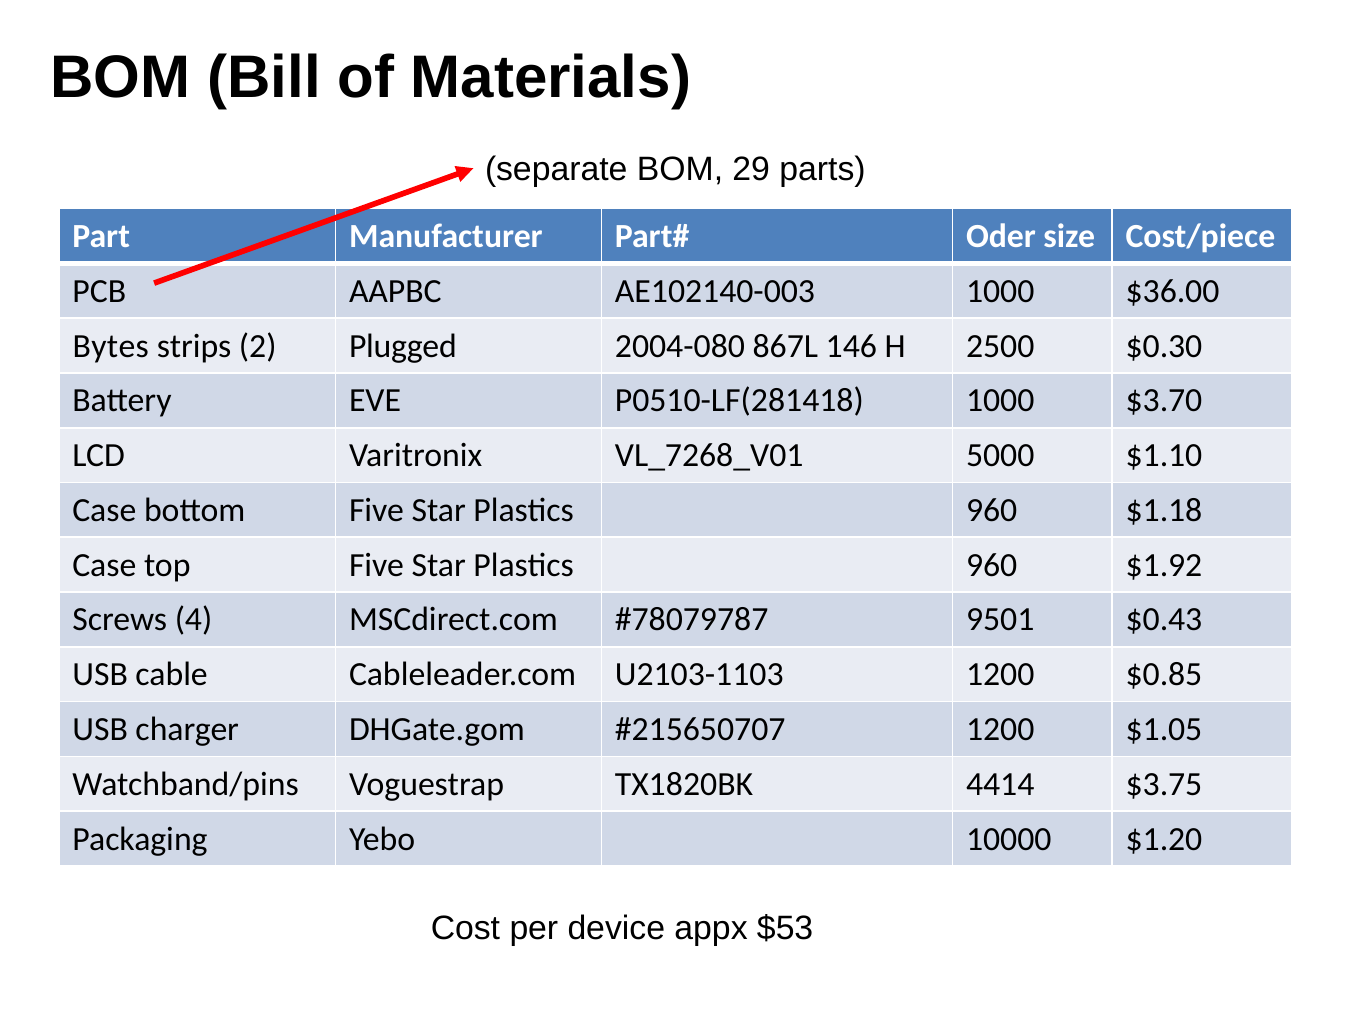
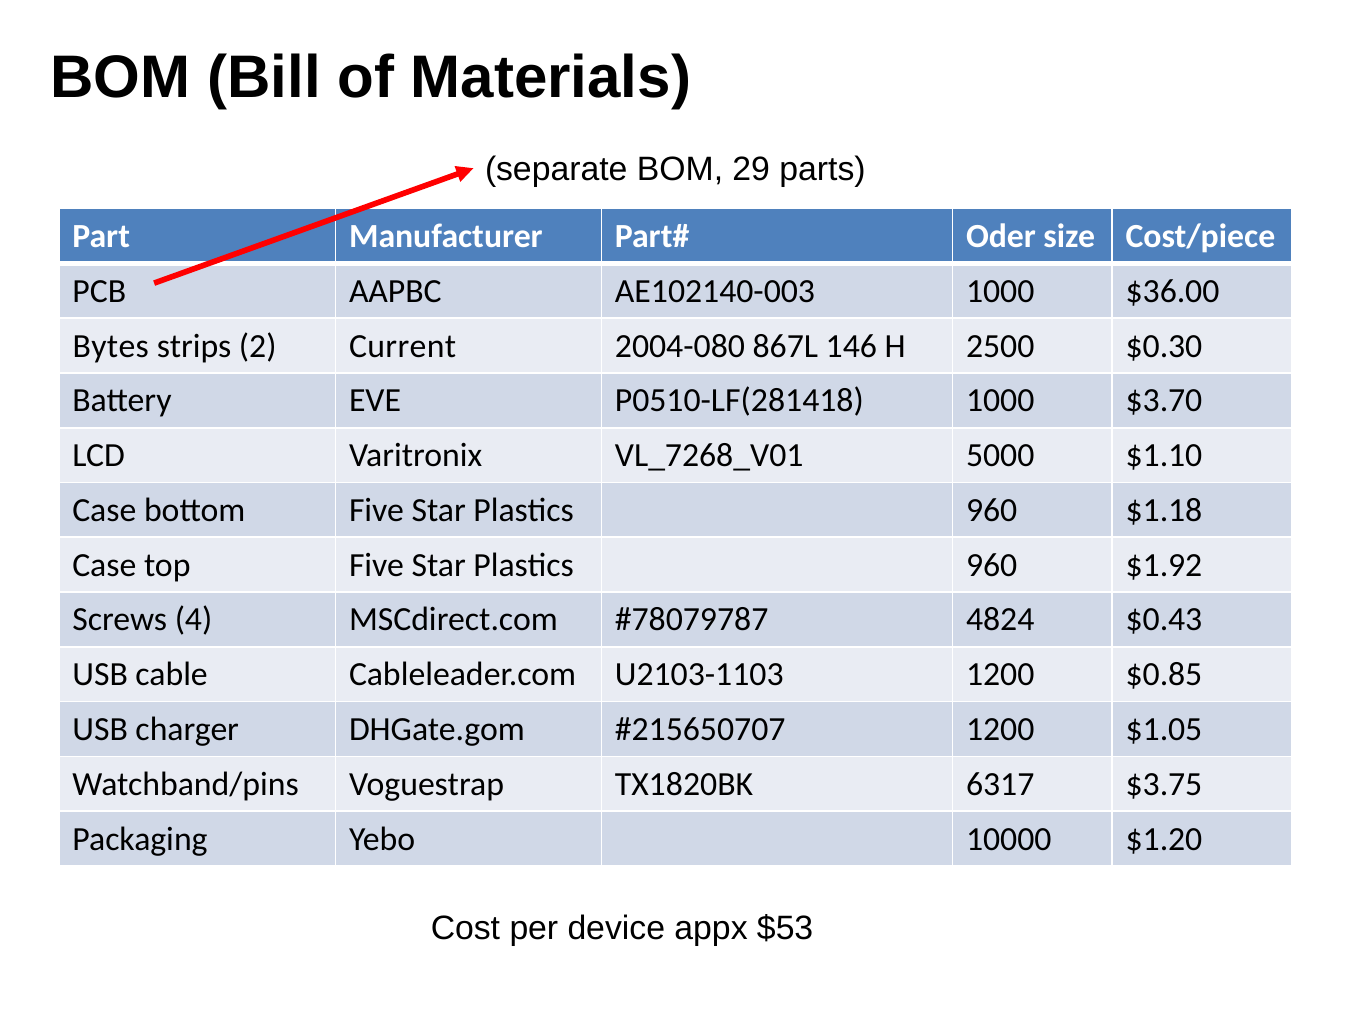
Plugged: Plugged -> Current (403, 346)
9501: 9501 -> 4824 (1000, 620)
4414: 4414 -> 6317 (1000, 784)
